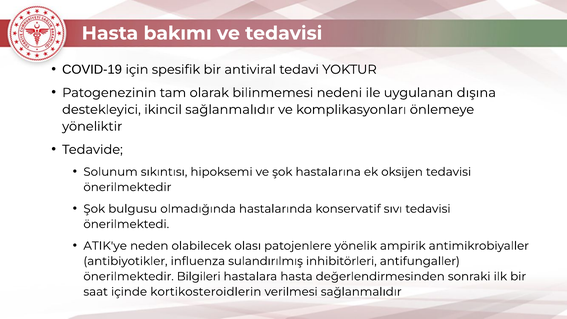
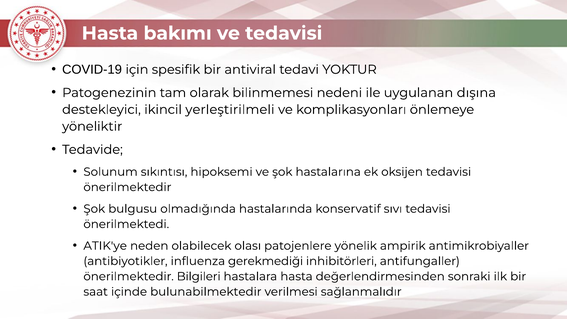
ikincil sağlanmalıdır: sağlanmalıdır -> yerleştirilmeli (230, 110)
sulandırılmış: sulandırılmış -> gerekmediği (266, 261)
kortikosteroidlerin: kortikosteroidlerin -> bulunabilmektedir (206, 292)
